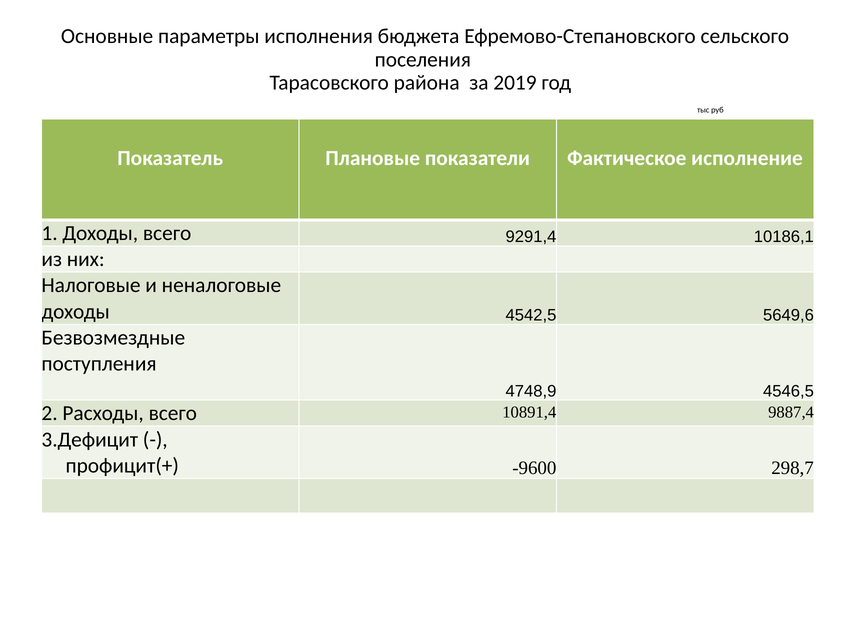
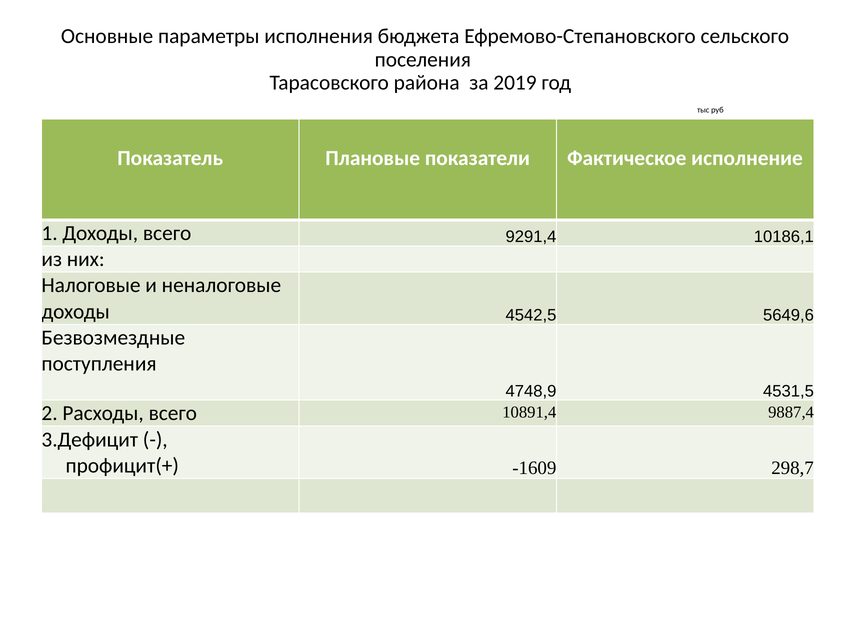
4546,5: 4546,5 -> 4531,5 (788, 391)
-9600: -9600 -> -1609 (534, 468)
